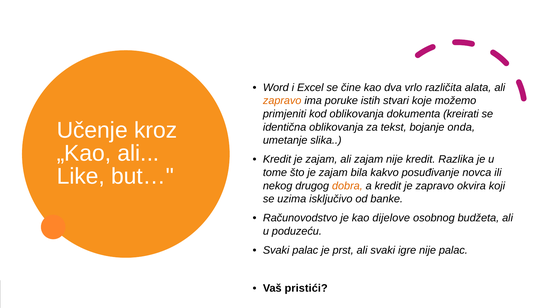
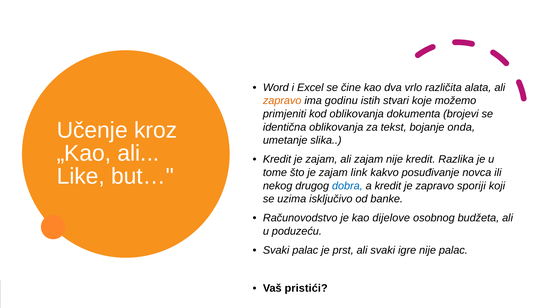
poruke: poruke -> godinu (341, 101)
kreirati: kreirati -> brojevi (461, 114)
bila: bila -> link (359, 173)
dobra colour: orange -> blue (347, 186)
okvira: okvira -> sporiji (471, 186)
